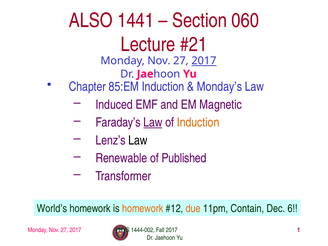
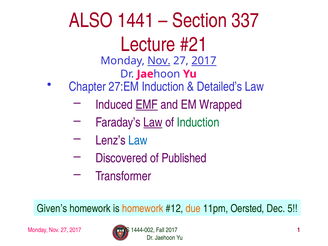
060: 060 -> 337 (245, 21)
Nov underline: none -> present (159, 61)
85:EM: 85:EM -> 27:EM (124, 87)
Monday’s: Monday’s -> Detailed’s (220, 87)
EMF underline: none -> present (147, 105)
Magnetic: Magnetic -> Wrapped (221, 105)
Induction colour: orange -> green (198, 122)
Law colour: black -> blue (138, 140)
Renewable: Renewable -> Discovered (121, 158)
World’s: World’s -> Given’s (52, 208)
Contain: Contain -> Oersted (247, 208)
6: 6 -> 5 (293, 208)
